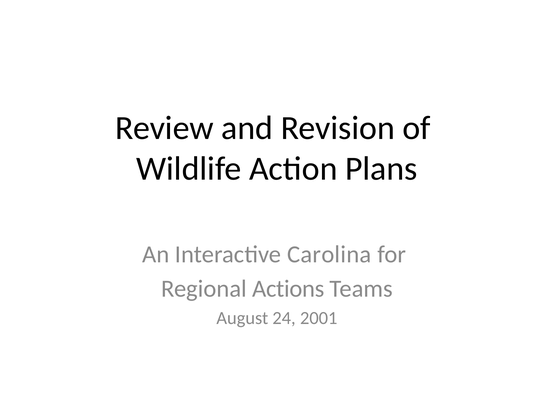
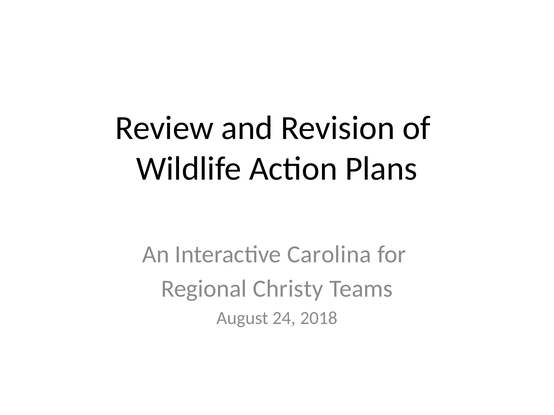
Actions: Actions -> Christy (288, 289)
2001: 2001 -> 2018 (319, 318)
